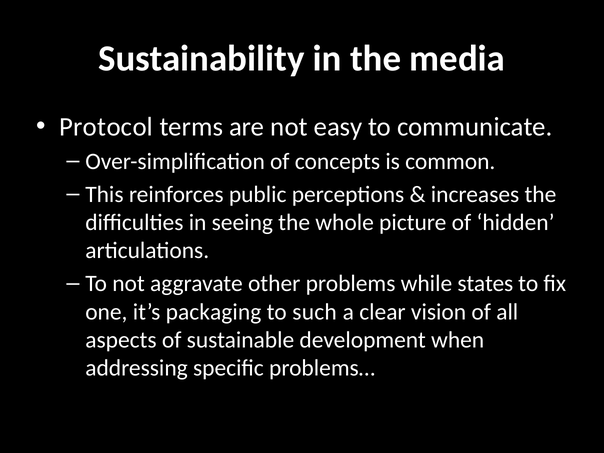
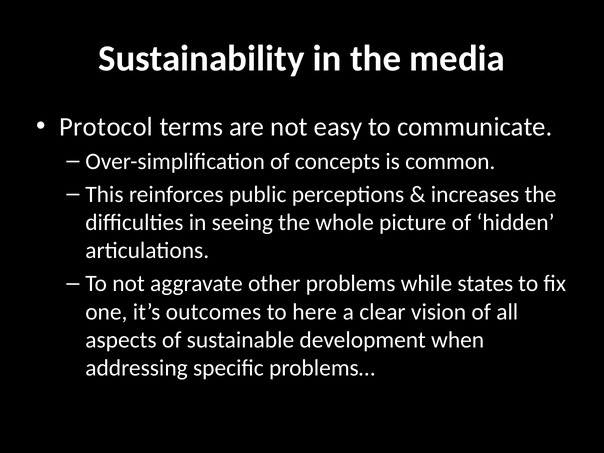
packaging: packaging -> outcomes (213, 312)
such: such -> here (315, 312)
